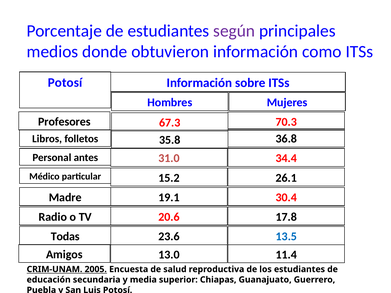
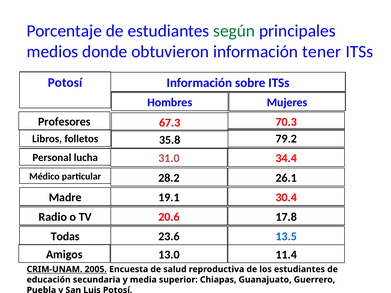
según colour: purple -> green (234, 31)
como: como -> tener (322, 52)
36.8: 36.8 -> 79.2 (286, 139)
antes: antes -> lucha (86, 158)
15.2: 15.2 -> 28.2 (169, 178)
